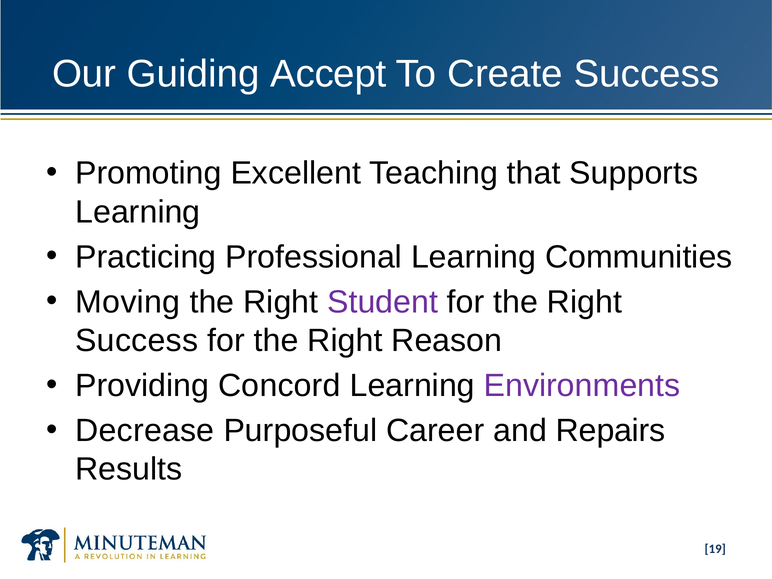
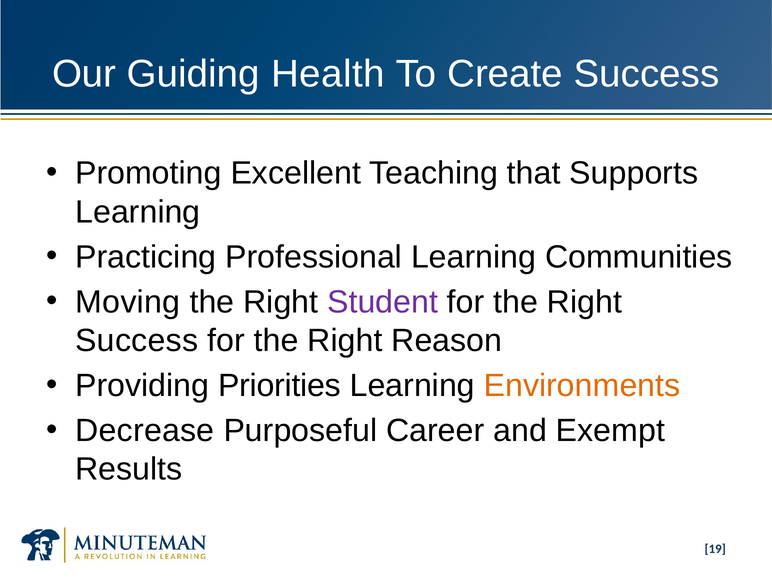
Accept: Accept -> Health (328, 74)
Concord: Concord -> Priorities (280, 386)
Environments colour: purple -> orange (582, 386)
Repairs: Repairs -> Exempt (610, 431)
